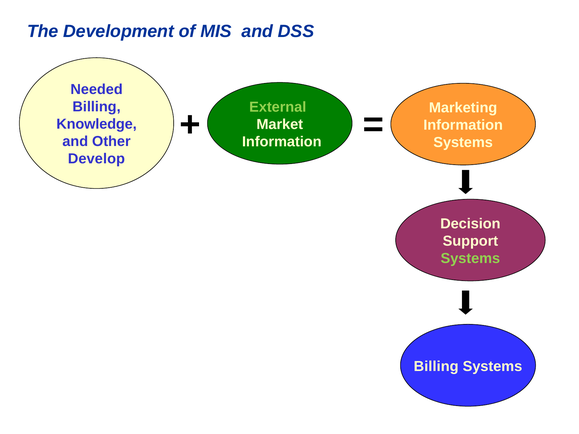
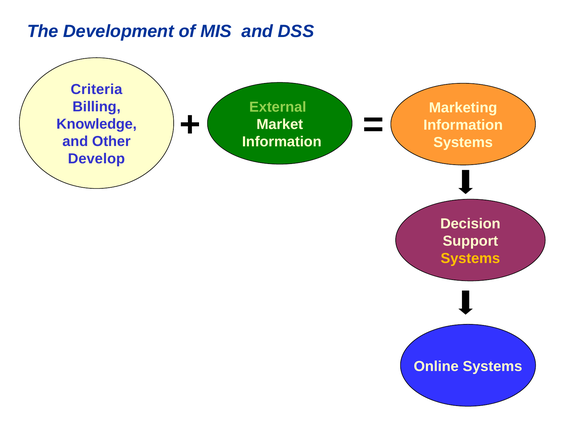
Needed: Needed -> Criteria (96, 89)
Systems colour: light green -> yellow (470, 259)
Billing: Billing -> Online (436, 366)
